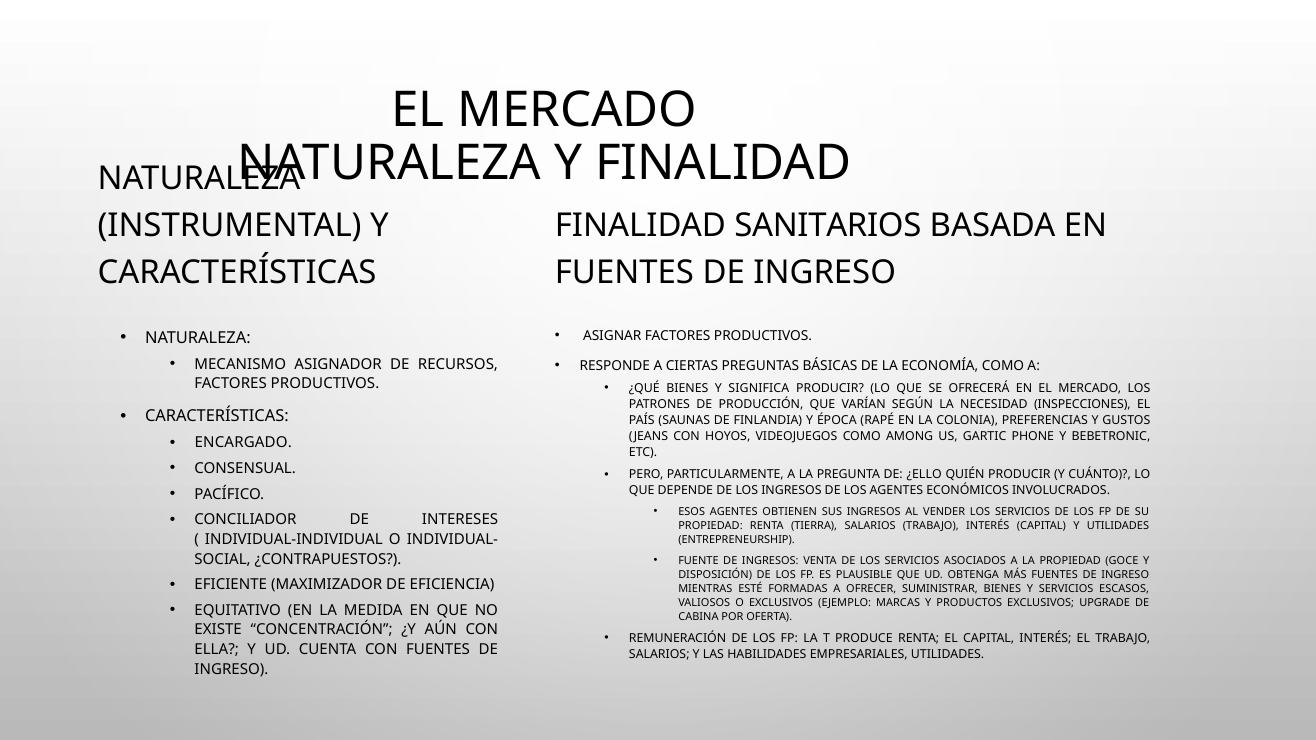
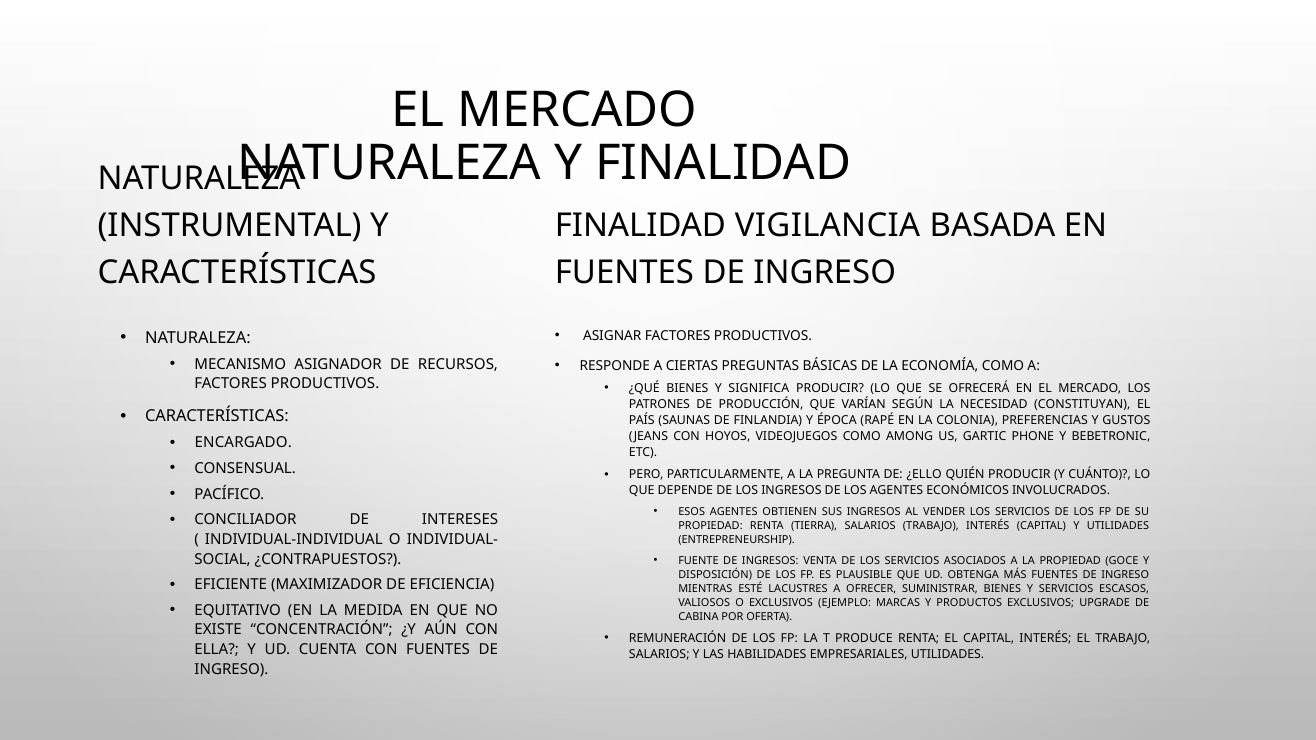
SANITARIOS: SANITARIOS -> VIGILANCIA (828, 226)
INSPECCIONES: INSPECCIONES -> CONSTITUYAN (1082, 405)
FORMADAS: FORMADAS -> LACUSTRES (798, 589)
